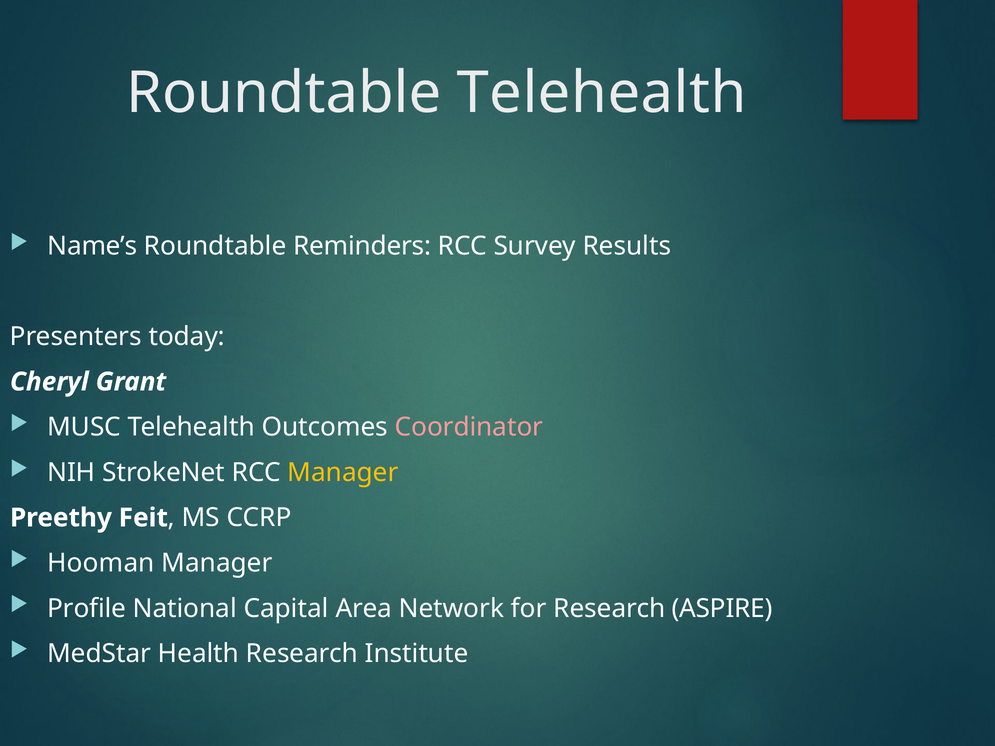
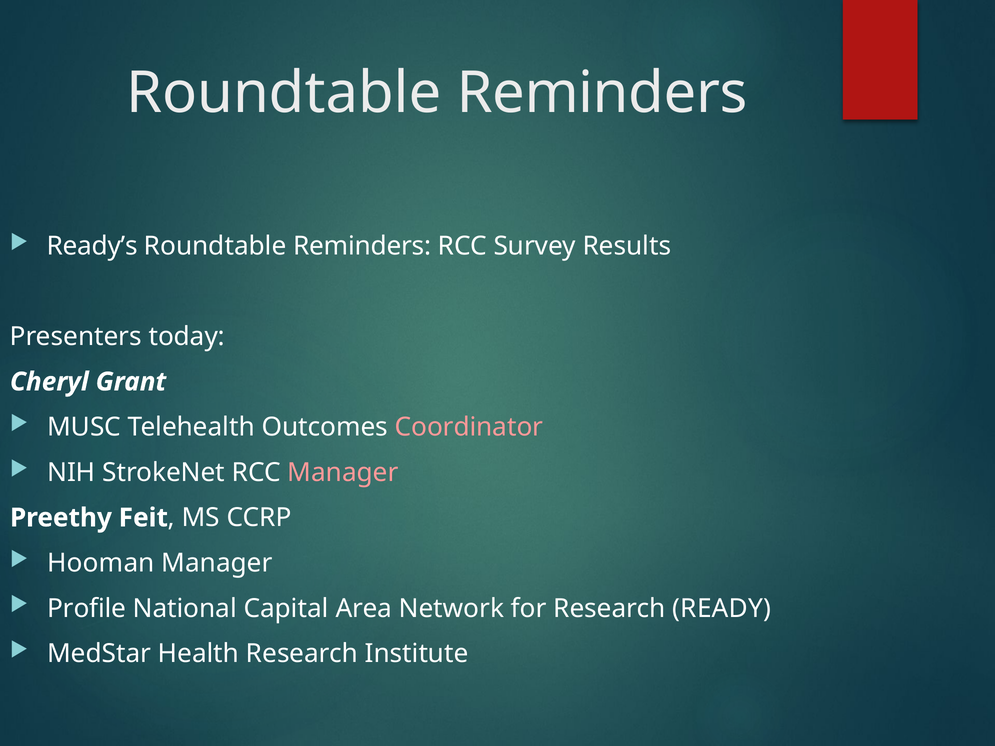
Telehealth: Telehealth -> Reminders (602, 93)
Name’s: Name’s -> Ready’s (92, 246)
Manager colour: yellow -> pink (343, 473)
ASPIRE: ASPIRE -> READY (722, 609)
